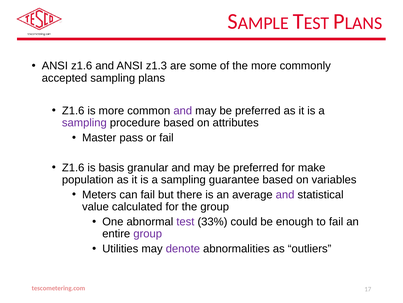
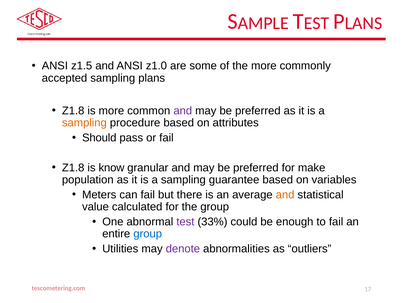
ANSI z1.6: z1.6 -> z1.5 (82, 66)
z1.3: z1.3 -> z1.0 (156, 66)
Z1.6: Z1.6 -> Z1.8 (73, 110)
sampling colour: purple -> orange (84, 123)
Master: Master -> Should (99, 137)
Z1.6: Z1.6 -> Z1.8 (73, 167)
basis: basis -> know (111, 167)
and colour: purple -> orange (285, 194)
group colour: purple -> blue (148, 233)
